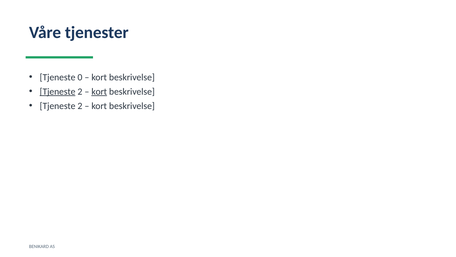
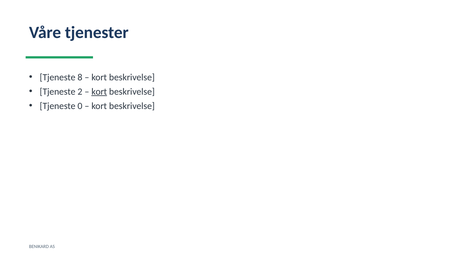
0: 0 -> 8 (80, 77)
Tjeneste underline: present -> none (58, 91)
2: 2 -> 0 (80, 106)
